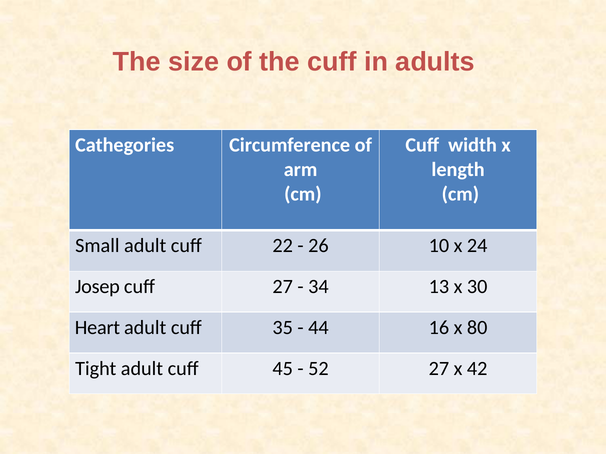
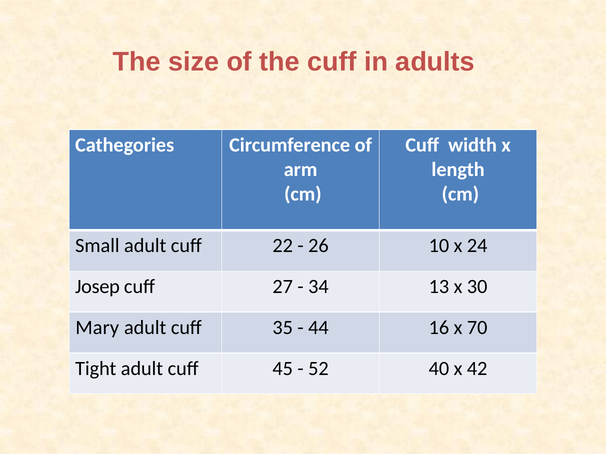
Heart: Heart -> Mary (97, 328)
80: 80 -> 70 (477, 328)
52 27: 27 -> 40 (439, 369)
